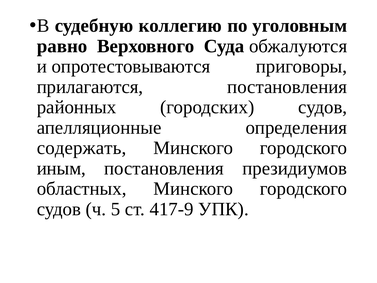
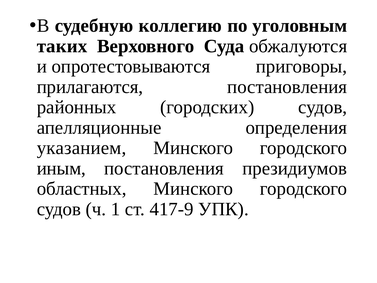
равно: равно -> таких (62, 46)
содержать: содержать -> указанием (82, 148)
5: 5 -> 1 (116, 209)
